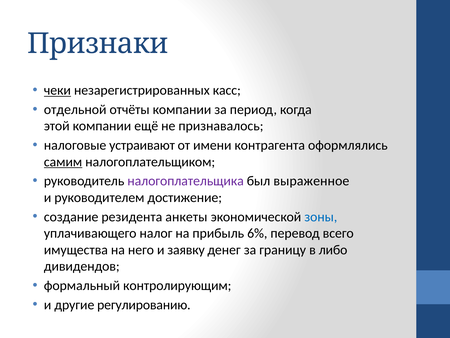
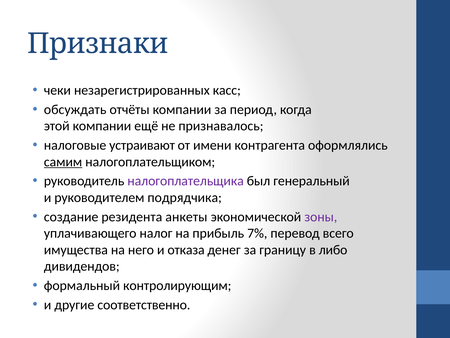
чеки underline: present -> none (57, 90)
отдельной: отдельной -> обсуждать (75, 109)
выраженное: выраженное -> генеральный (311, 181)
достижение: достижение -> подрядчика (185, 197)
зоны colour: blue -> purple (321, 217)
6%: 6% -> 7% (257, 233)
заявку: заявку -> отказа (186, 249)
регулированию: регулированию -> соответственно (144, 304)
